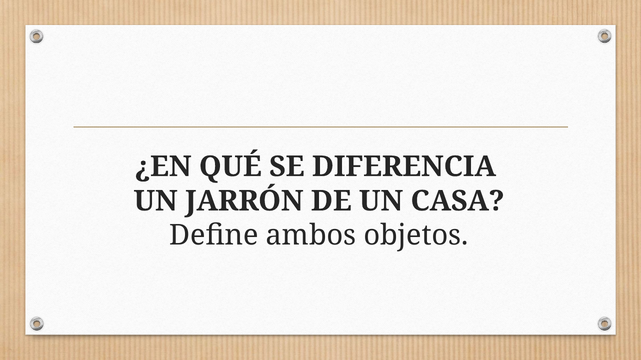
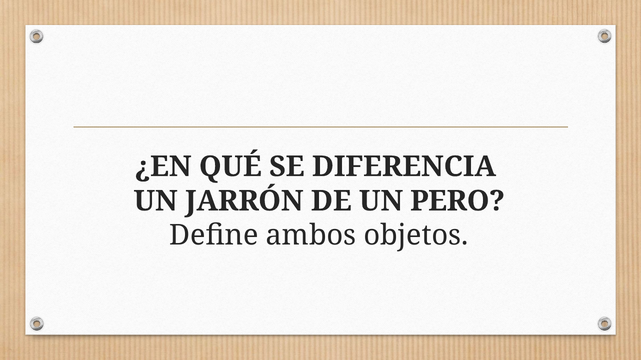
CASA: CASA -> PERO (458, 201)
